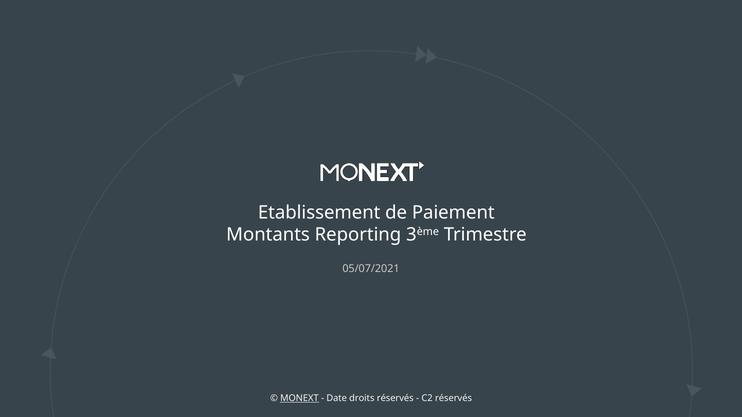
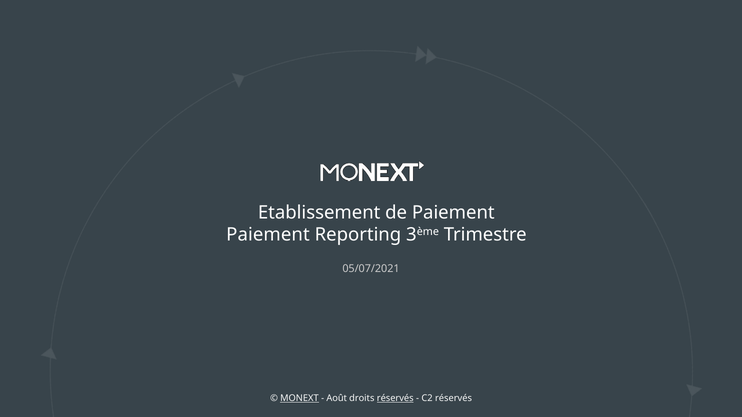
Montants: Montants -> Paiement (268, 235)
Date: Date -> Août (337, 399)
réservés underline: none -> present (395, 399)
